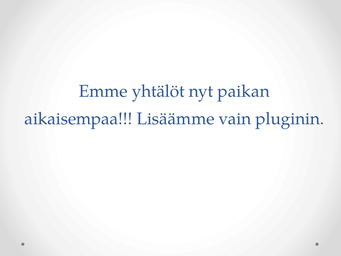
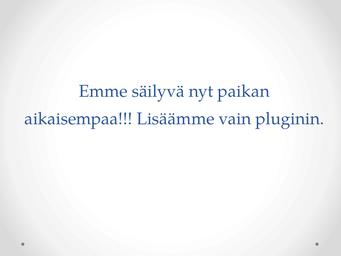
yhtälöt: yhtälöt -> säilyvä (158, 91)
